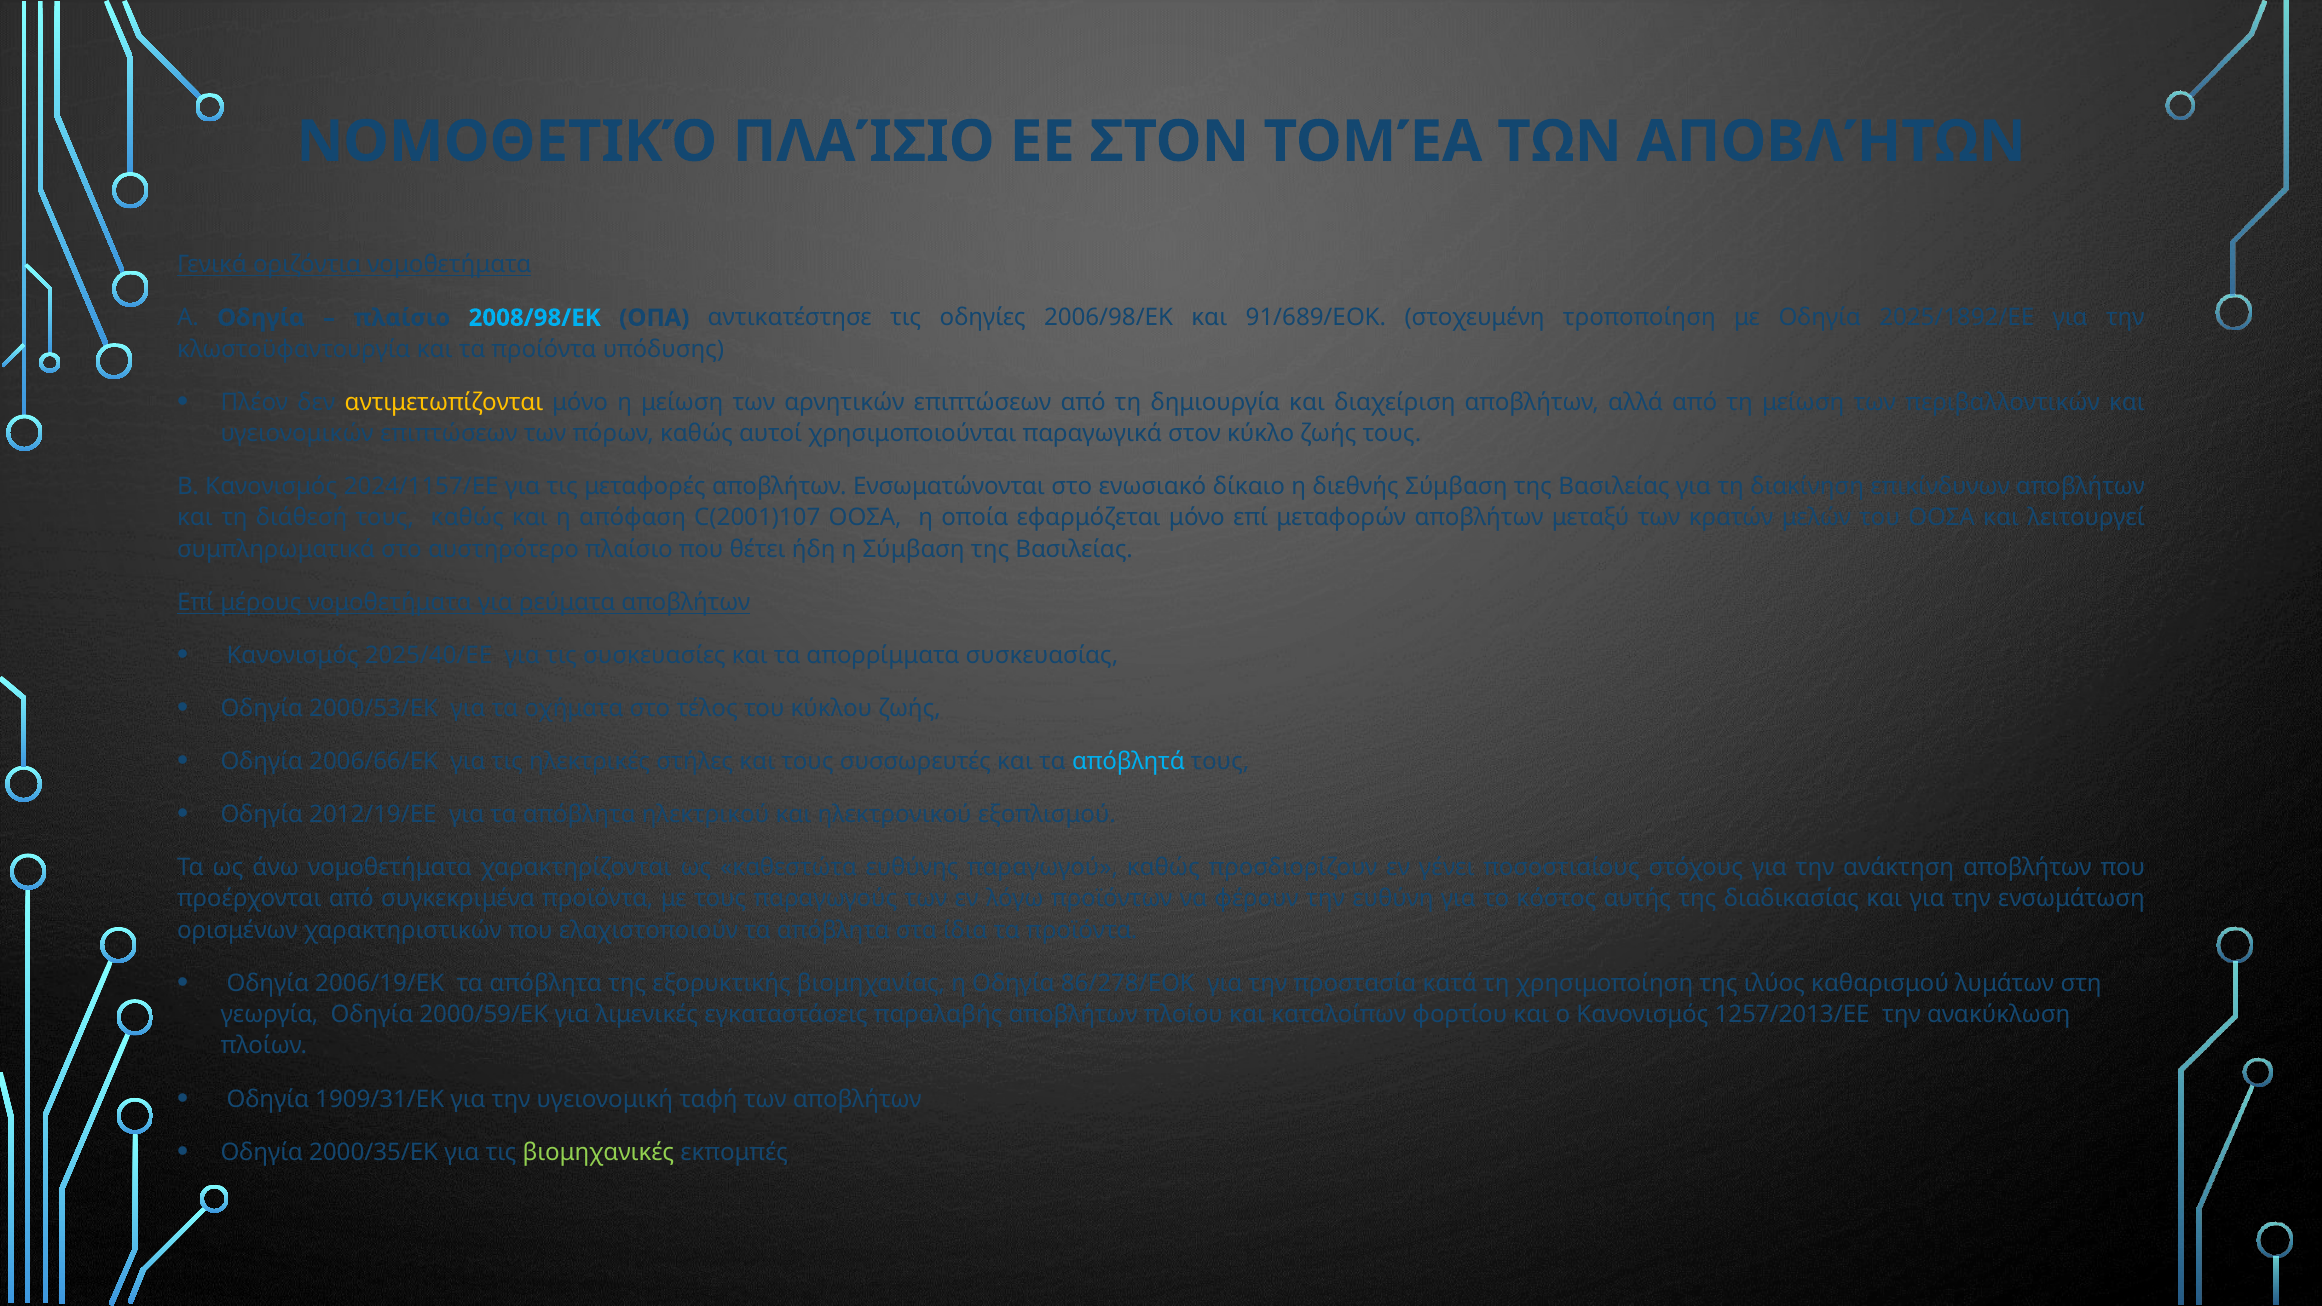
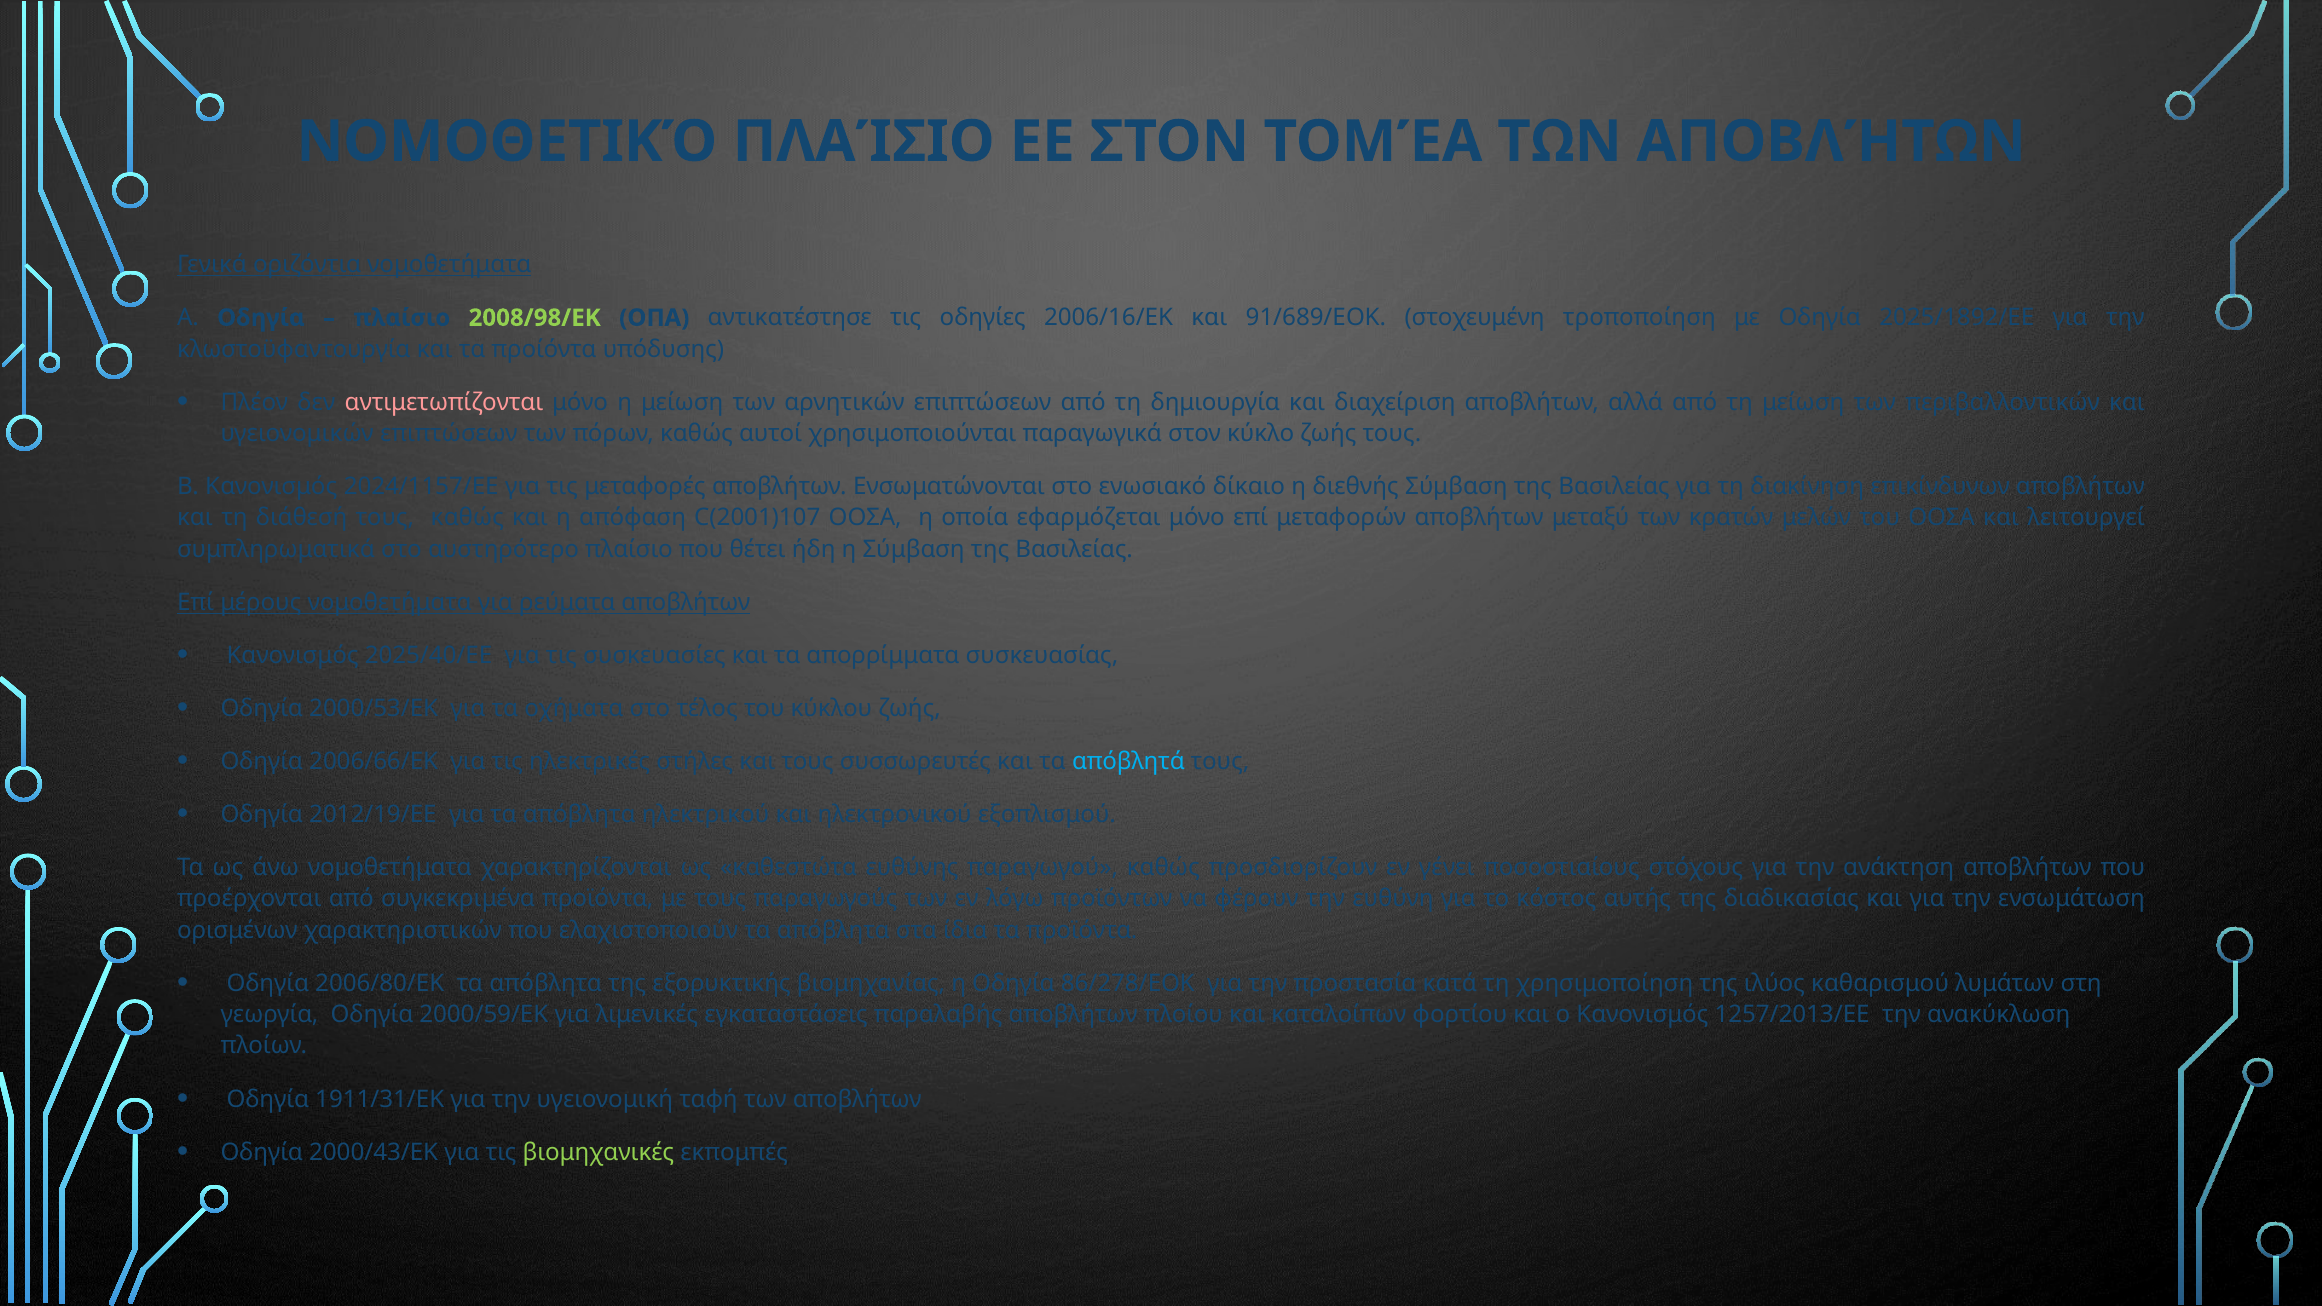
2008/98/ΕΚ colour: light blue -> light green (535, 318)
2006/98/ΕΚ: 2006/98/ΕΚ -> 2006/16/ΕΚ (1109, 318)
αντιμετωπίζονται colour: yellow -> pink (444, 402)
2006/19/ΕΚ: 2006/19/ΕΚ -> 2006/80/ΕΚ (380, 983)
1909/31/ΕΚ: 1909/31/ΕΚ -> 1911/31/ΕΚ (380, 1099)
2000/35/ΕΚ: 2000/35/ΕΚ -> 2000/43/ΕΚ (374, 1152)
